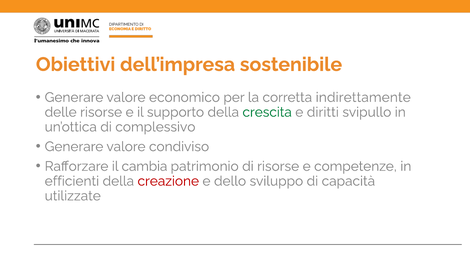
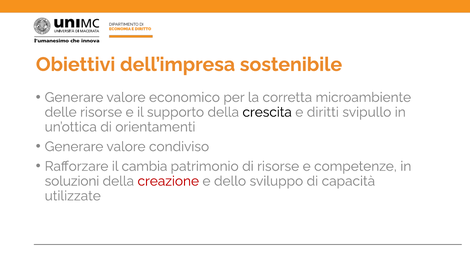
indirettamente: indirettamente -> microambiente (363, 98)
crescita colour: green -> black (267, 112)
complessivo: complessivo -> orientamenti (155, 127)
efficienti: efficienti -> soluzioni (72, 181)
